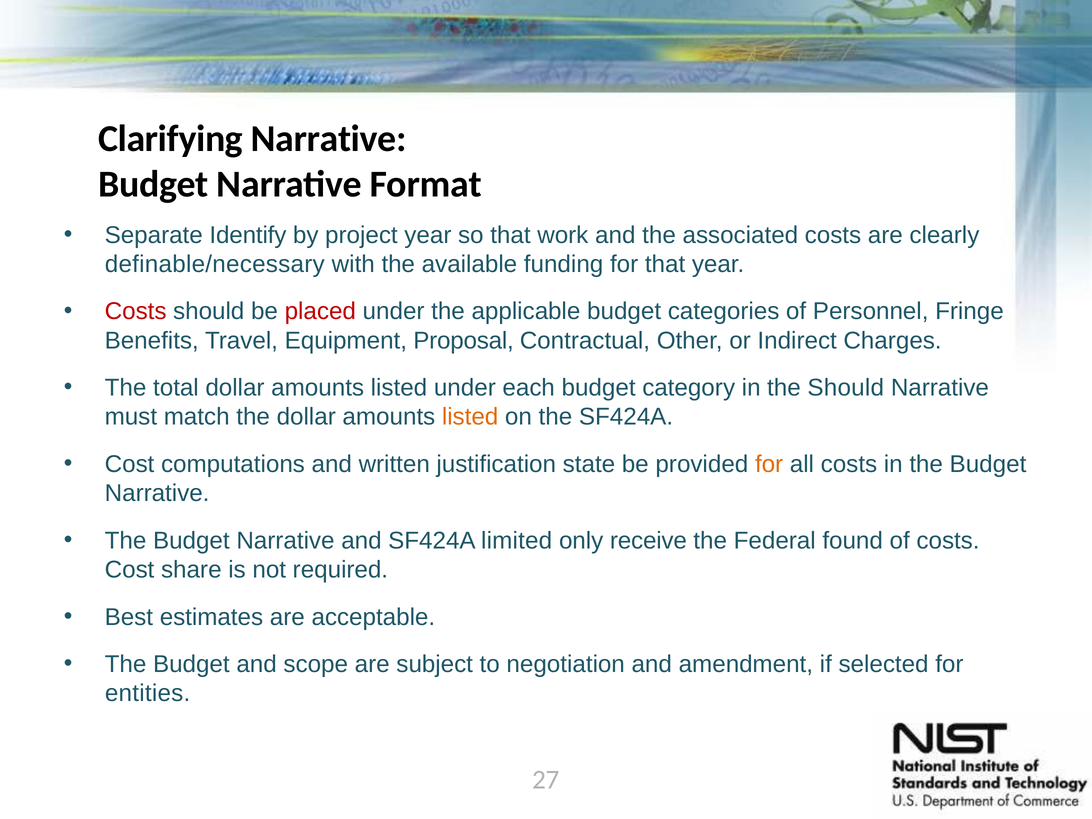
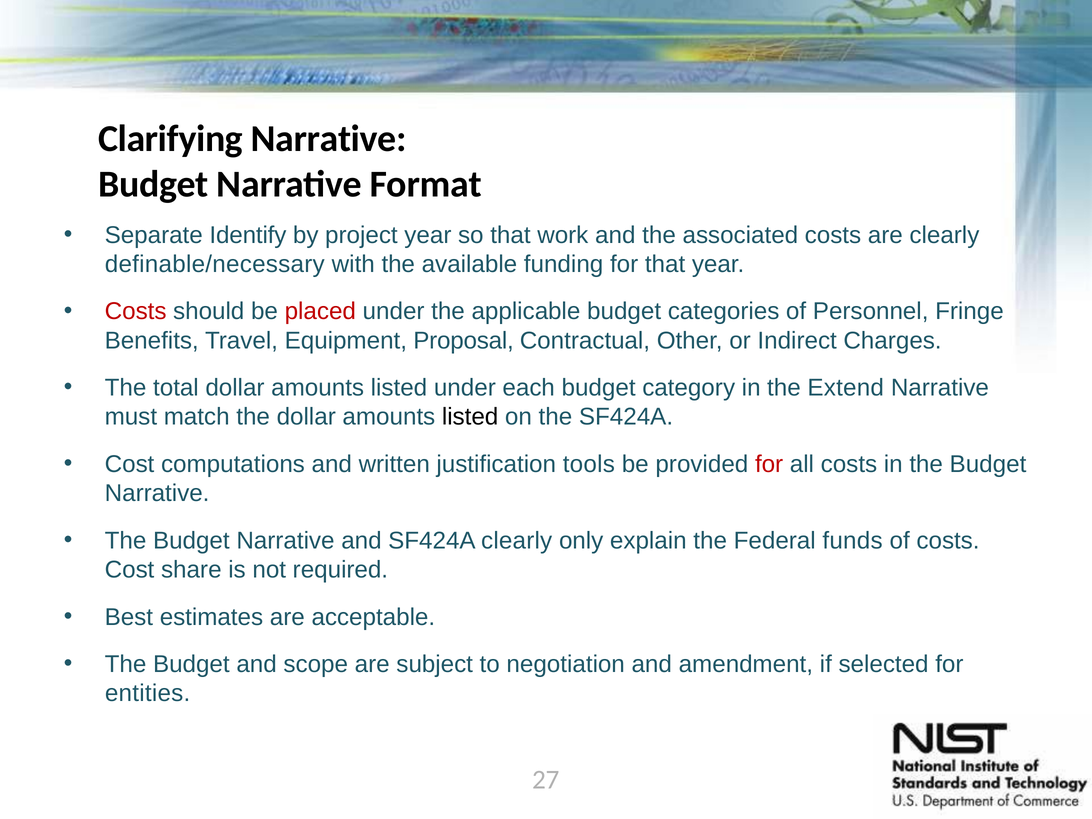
the Should: Should -> Extend (846, 388)
listed colour: orange -> black (470, 417)
state: state -> tools (589, 464)
for colour: orange -> red (769, 464)
SF424A limited: limited -> clearly (517, 541)
receive: receive -> explain (648, 541)
found: found -> funds (853, 541)
